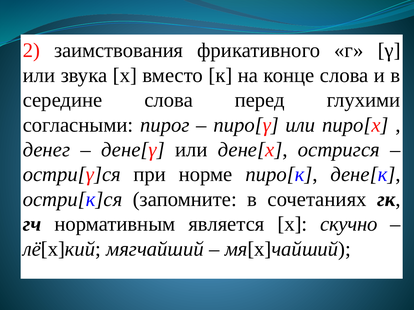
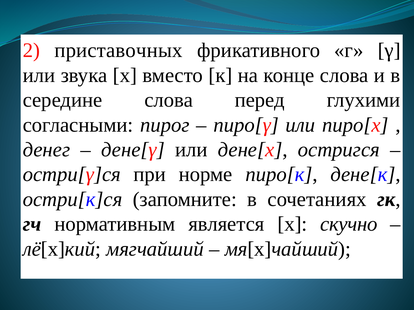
заимствования: заимствования -> приставочных (118, 51)
